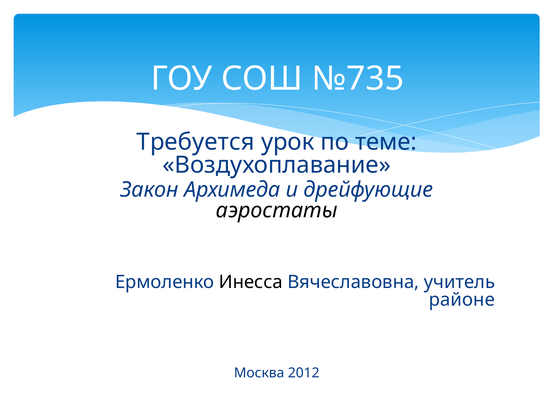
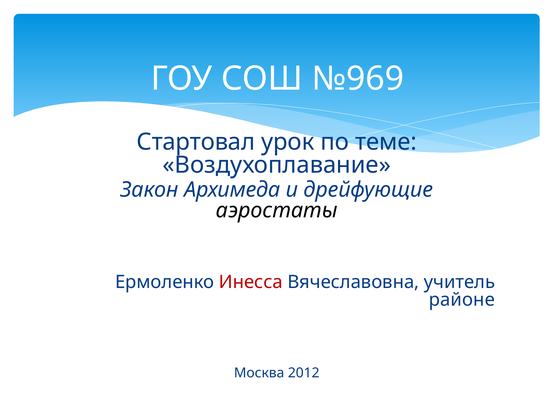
№735: №735 -> №969 (358, 79)
Требуется: Требуется -> Стартовал (196, 142)
Инесса colour: black -> red (251, 283)
